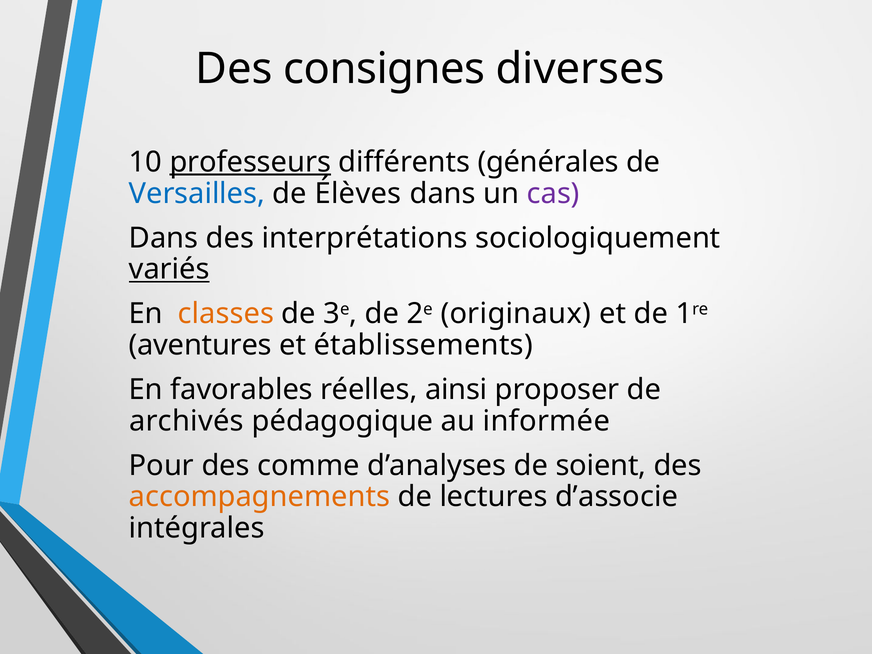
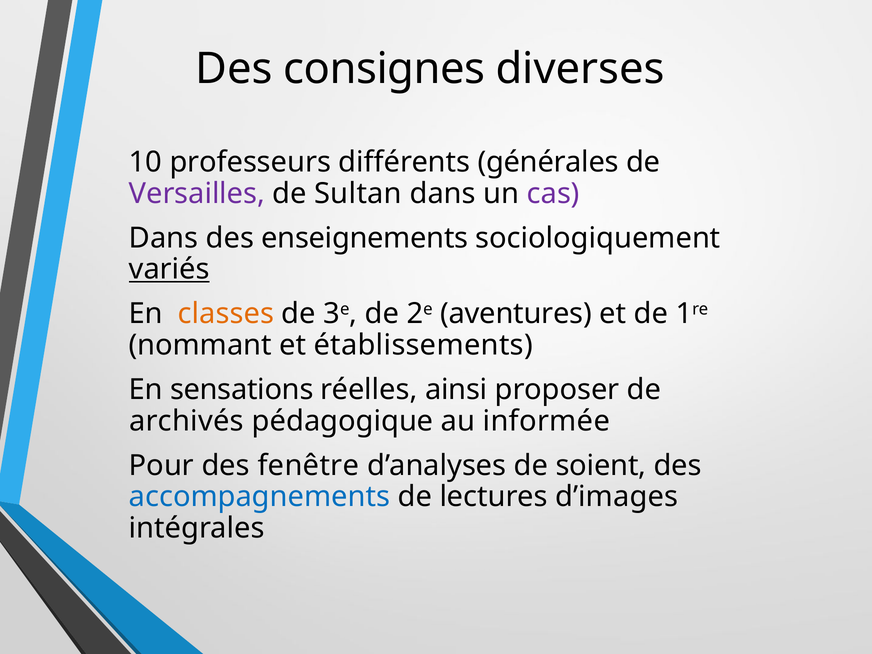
professeurs underline: present -> none (250, 162)
Versailles colour: blue -> purple (197, 193)
Élèves: Élèves -> Sultan (358, 193)
interprétations: interprétations -> enseignements (365, 238)
originaux: originaux -> aventures (516, 314)
aventures: aventures -> nommant (200, 345)
favorables: favorables -> sensations (242, 390)
comme: comme -> fenêtre (308, 465)
accompagnements colour: orange -> blue (259, 497)
d’associe: d’associe -> d’images (617, 497)
